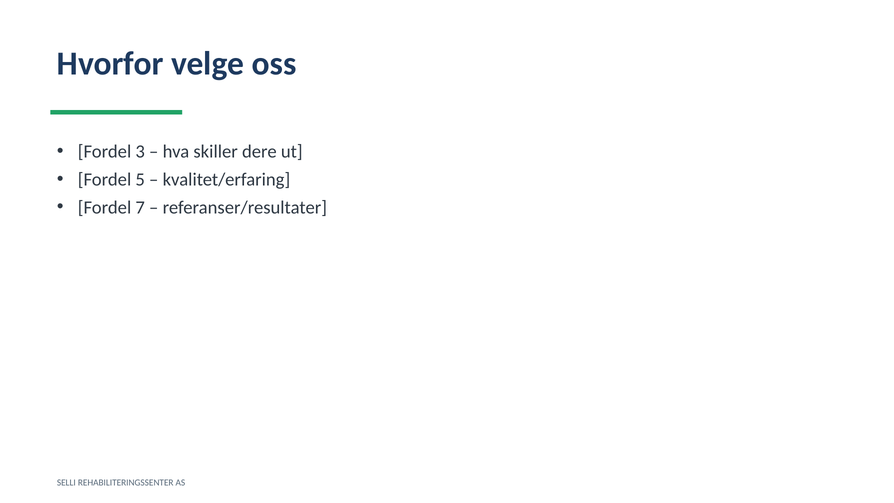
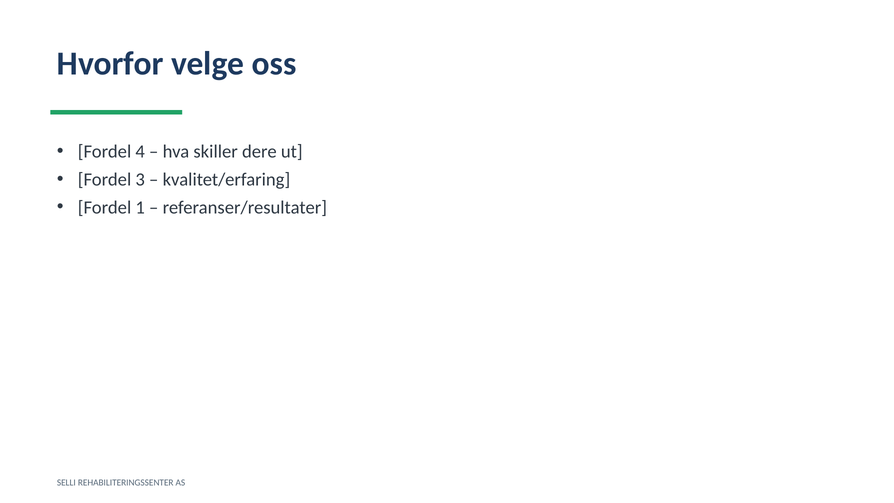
3: 3 -> 4 (140, 151)
5: 5 -> 3 (140, 179)
7: 7 -> 1 (140, 207)
